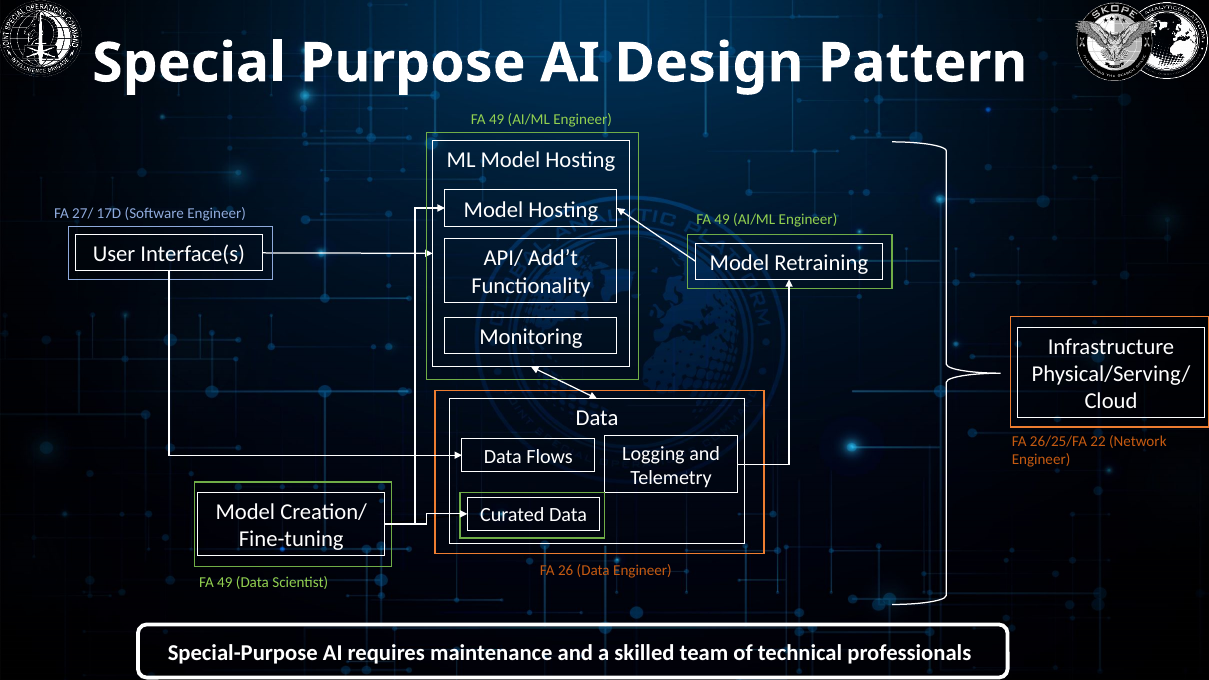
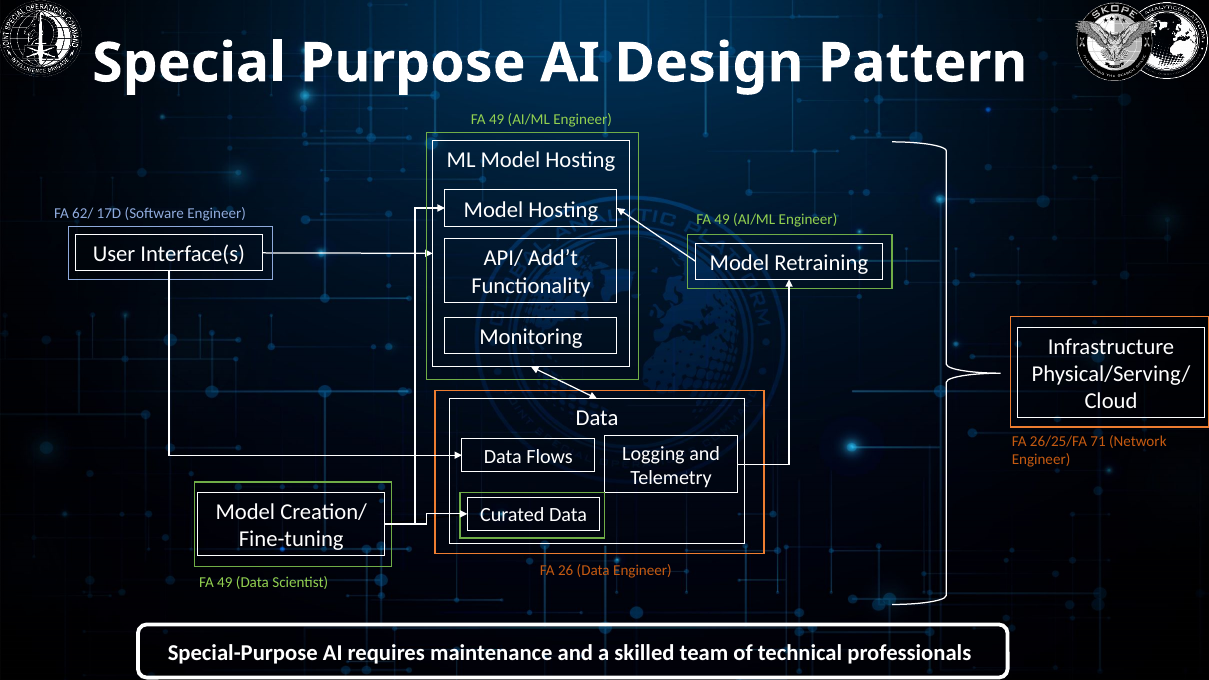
27/: 27/ -> 62/ (83, 214)
22: 22 -> 71 (1098, 442)
